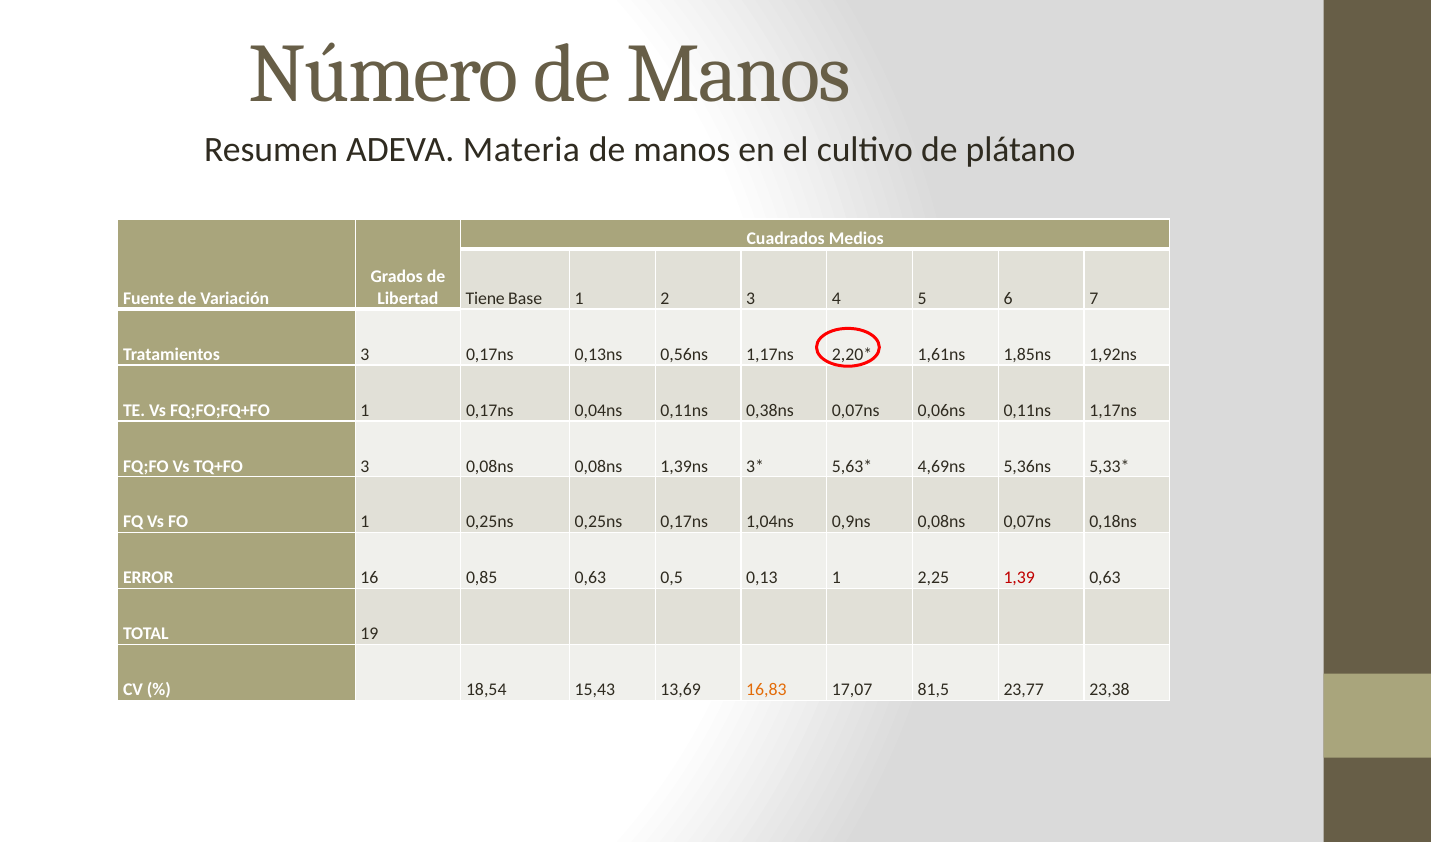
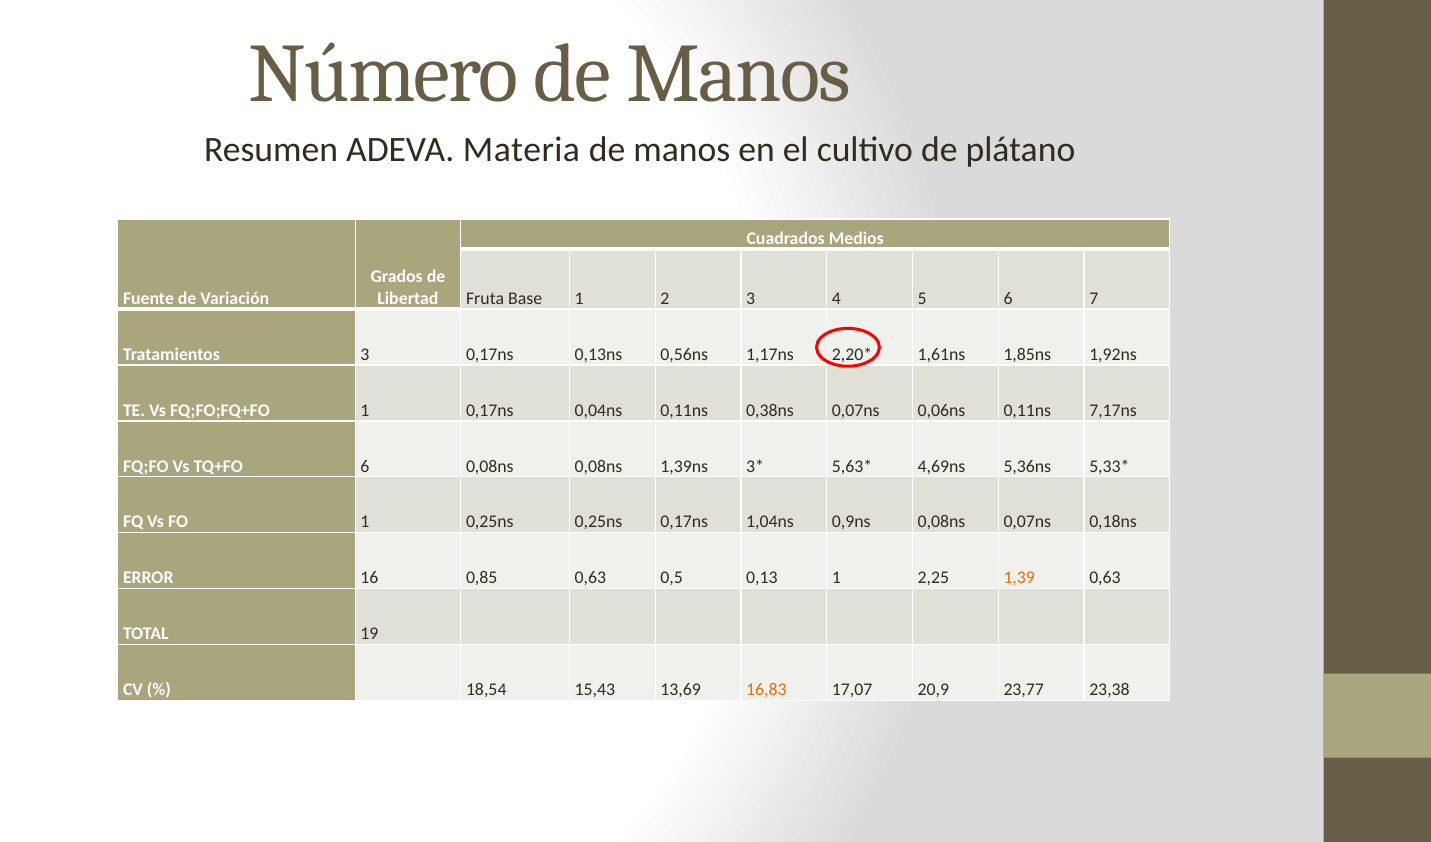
Tiene: Tiene -> Fruta (485, 298)
0,11ns 1,17ns: 1,17ns -> 7,17ns (1113, 410)
TQ+FO 3: 3 -> 6 (365, 466)
1,39 colour: red -> orange (1019, 578)
81,5: 81,5 -> 20,9 (933, 690)
